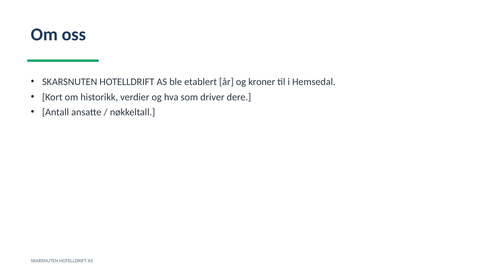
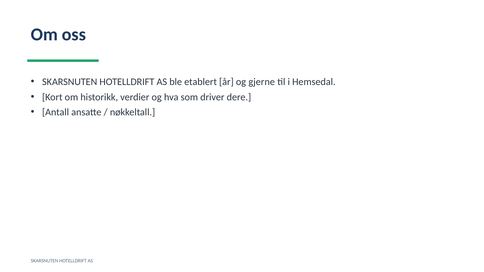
kroner: kroner -> gjerne (262, 82)
